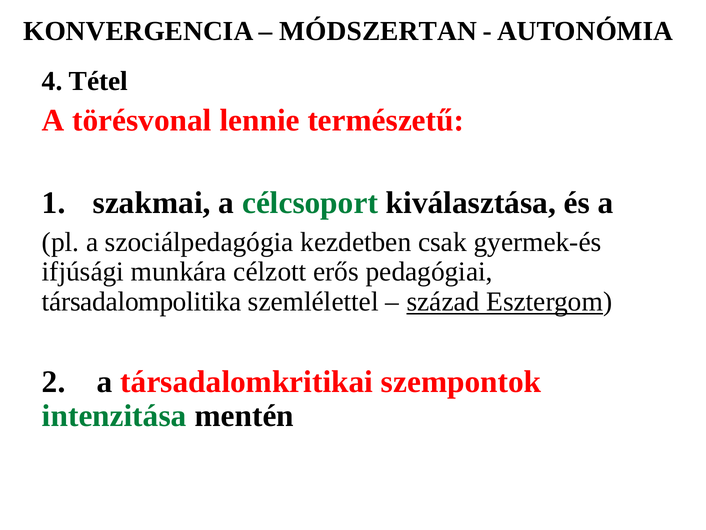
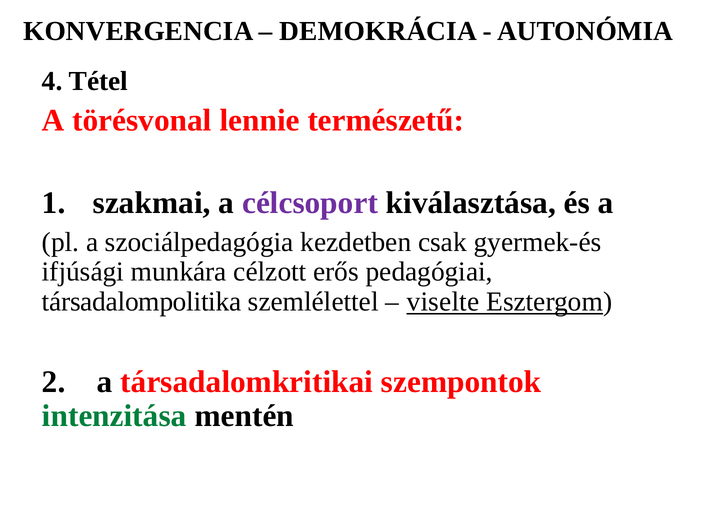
MÓDSZERTAN: MÓDSZERTAN -> DEMOKRÁCIA (378, 31)
célcsoport colour: green -> purple (310, 203)
század: század -> viselte (443, 301)
